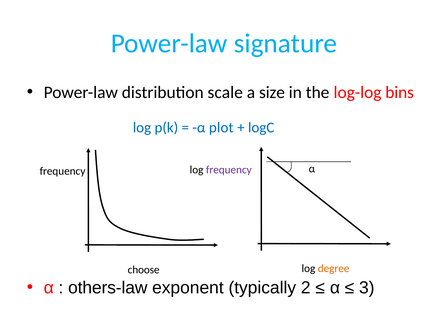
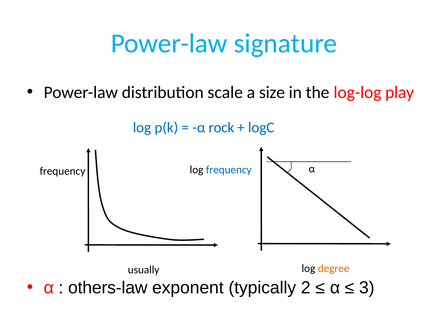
bins: bins -> play (400, 92)
plot: plot -> rock (221, 128)
frequency colour: purple -> blue (229, 170)
choose: choose -> usually (144, 270)
